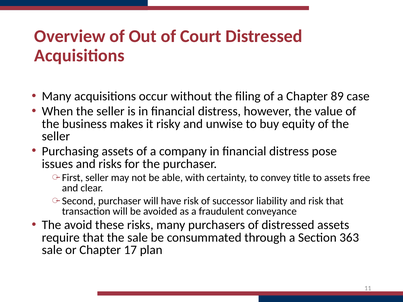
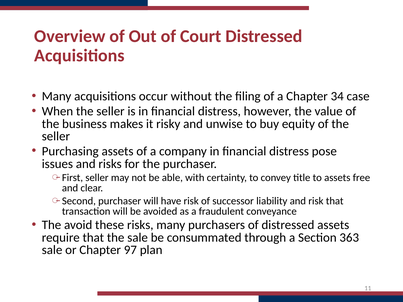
89: 89 -> 34 (337, 96)
17: 17 -> 97 (130, 250)
